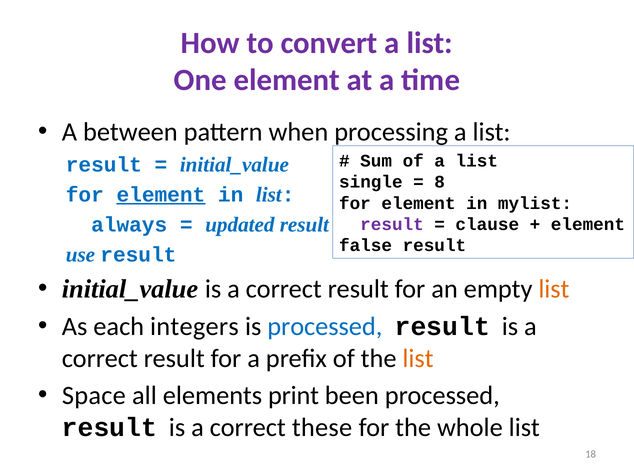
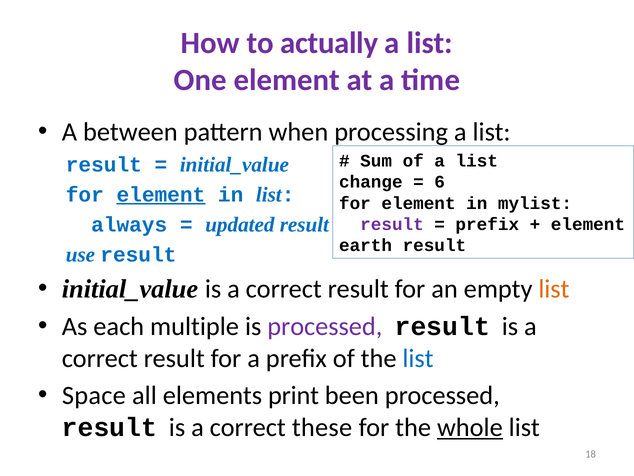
convert: convert -> actually (329, 43)
single: single -> change (371, 182)
8: 8 -> 6 (440, 182)
clause: clause -> prefix (487, 224)
false: false -> earth (366, 245)
integers: integers -> multiple (195, 326)
processed colour: blue -> purple (325, 326)
list colour: orange -> blue (418, 358)
whole underline: none -> present (470, 427)
